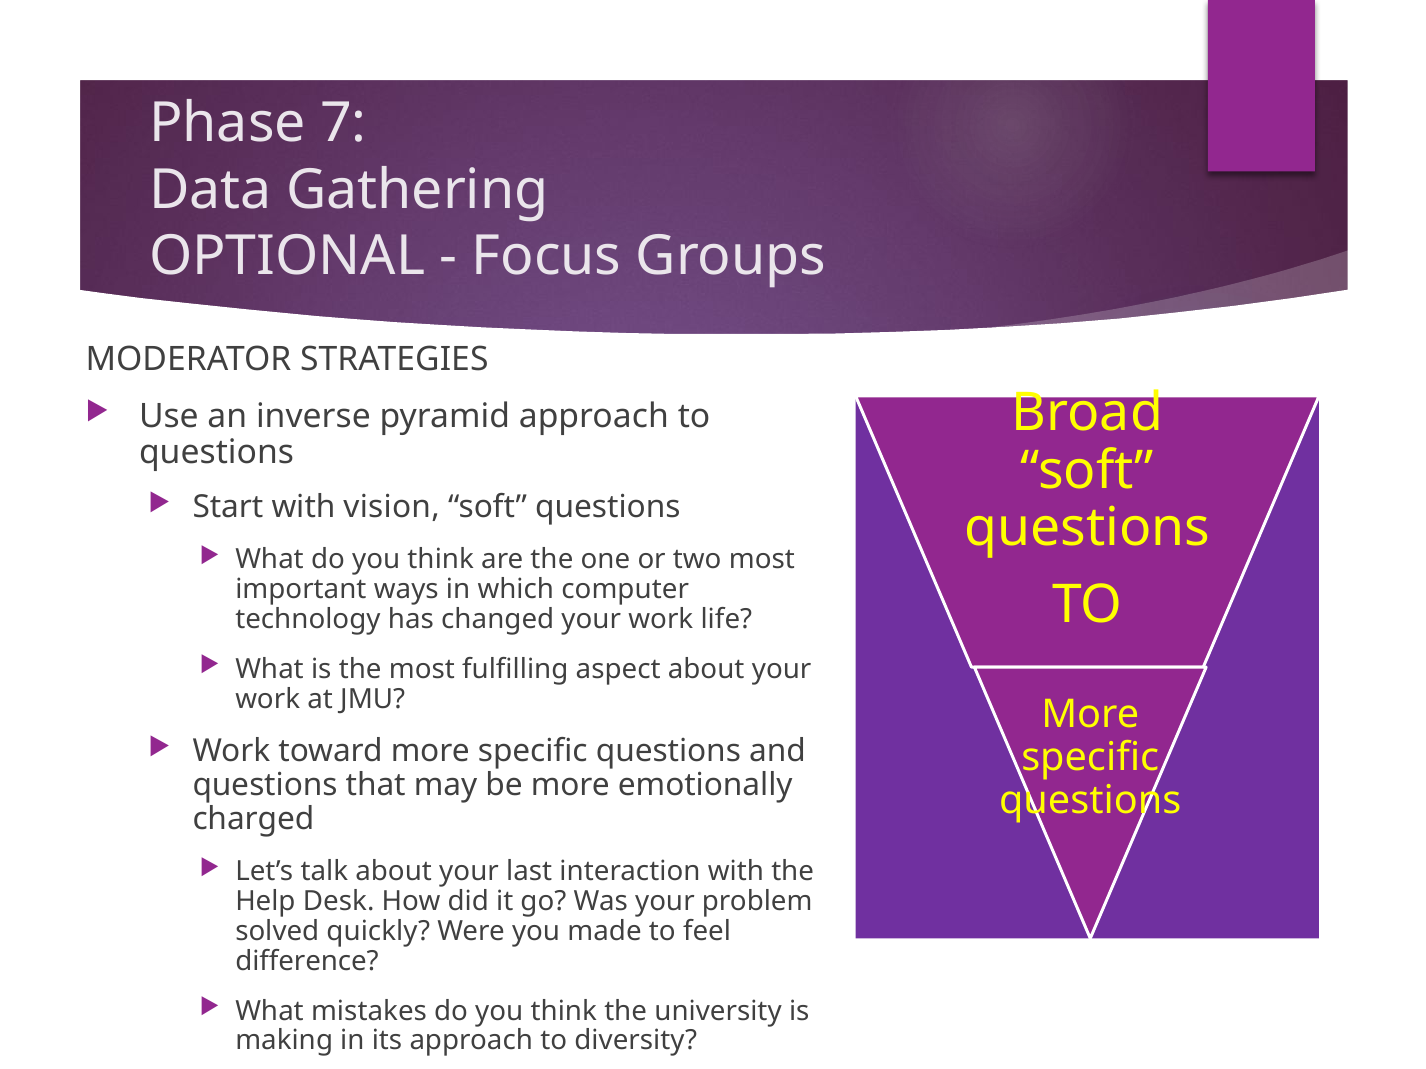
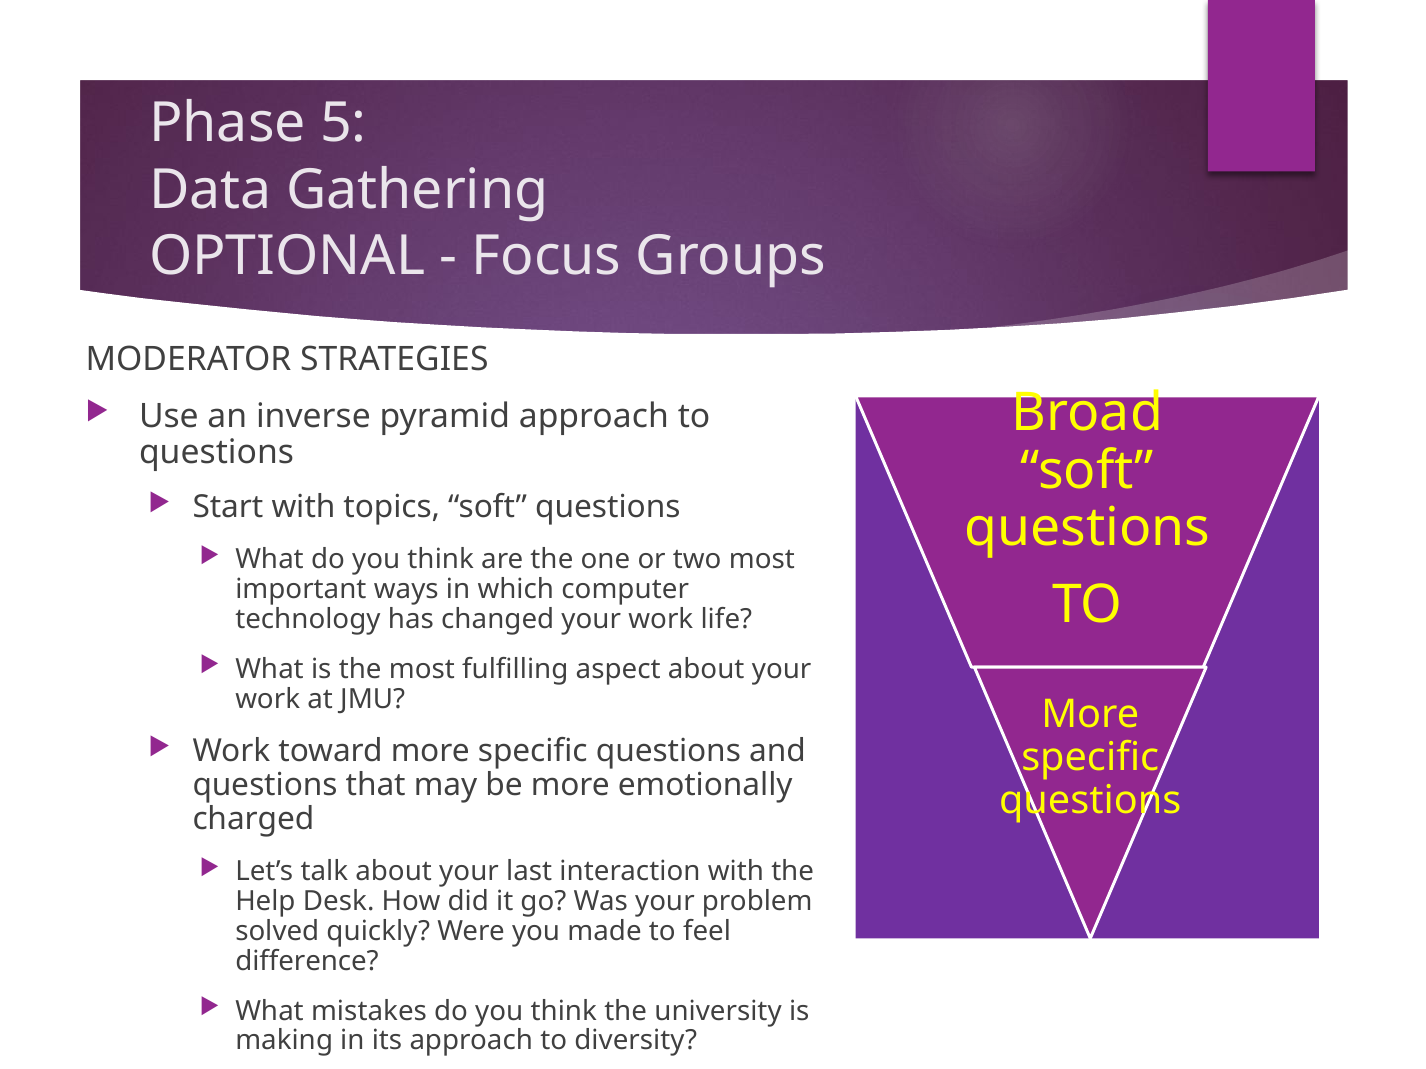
7: 7 -> 5 (343, 123)
vision: vision -> topics (392, 508)
